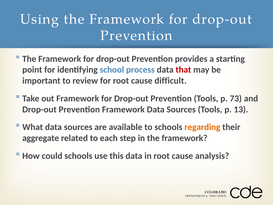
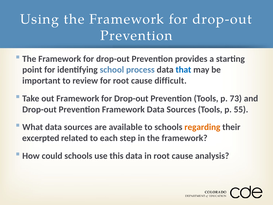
that colour: red -> blue (183, 70)
13: 13 -> 55 (241, 109)
aggregate: aggregate -> excerpted (41, 138)
